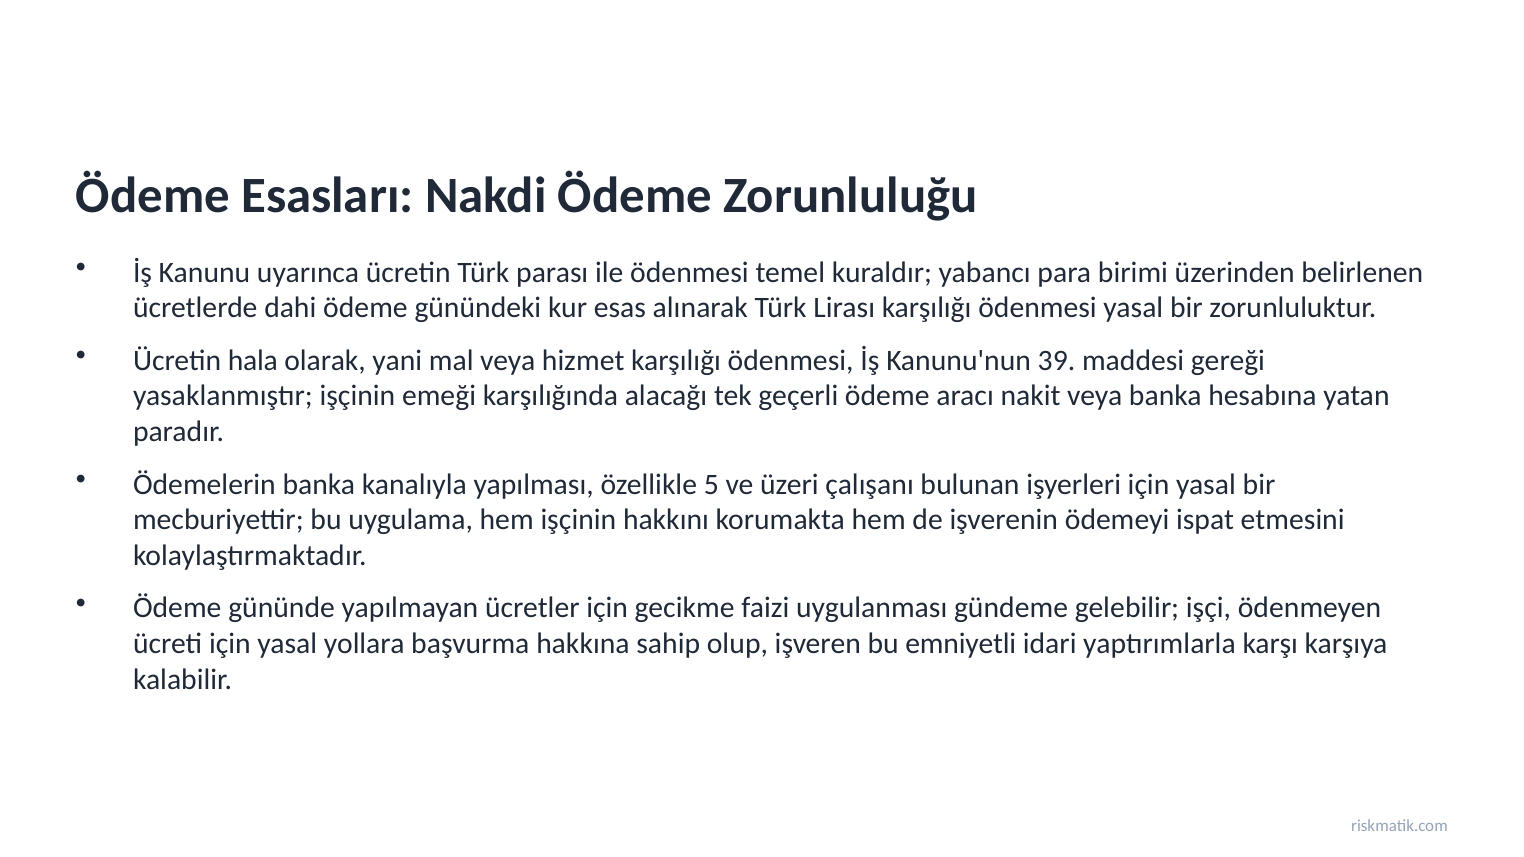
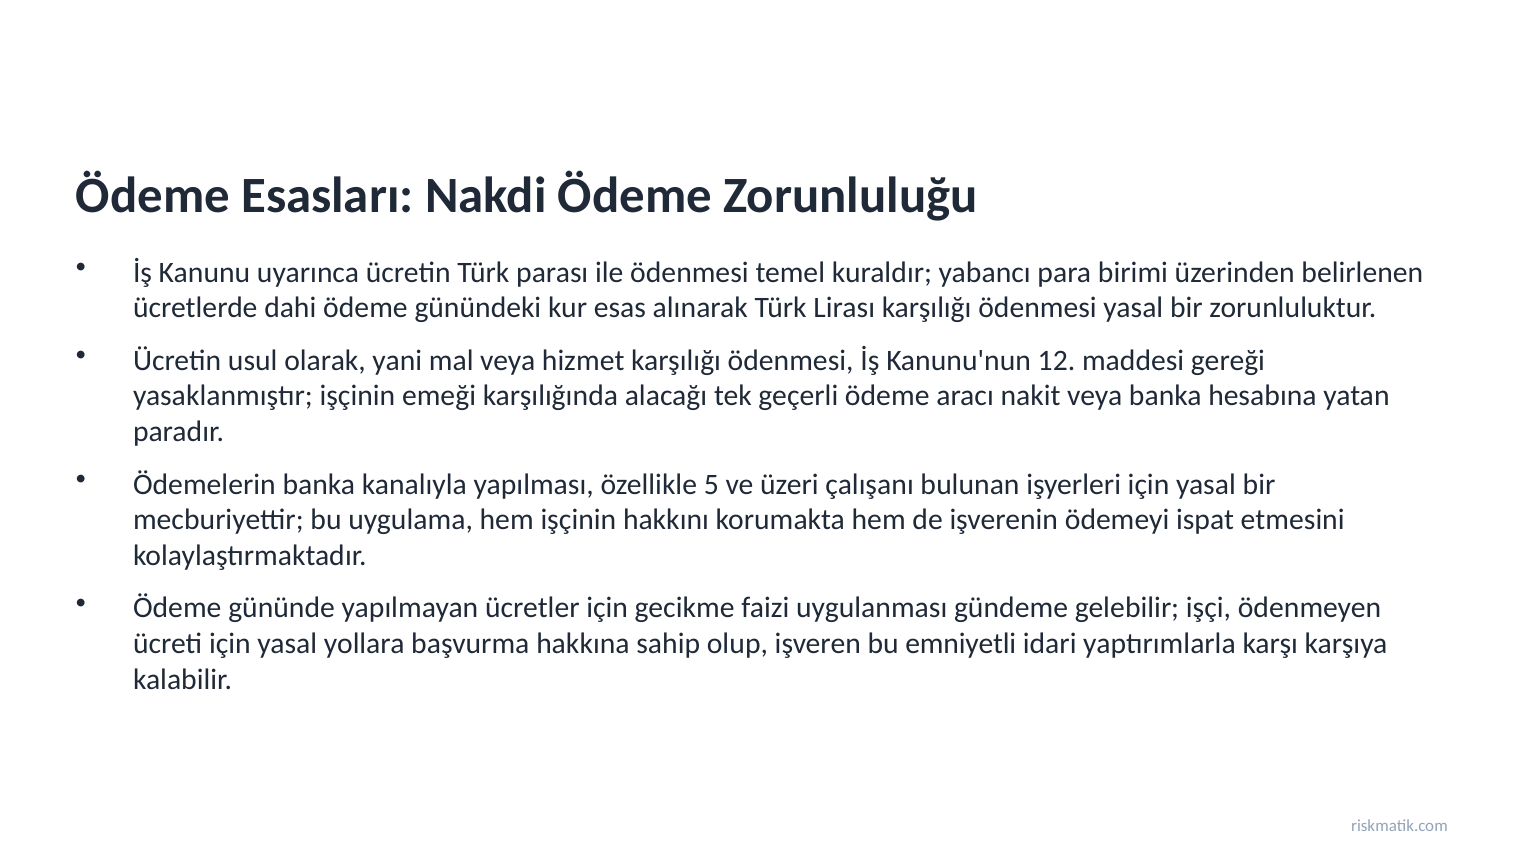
hala: hala -> usul (253, 361)
39: 39 -> 12 (1057, 361)
